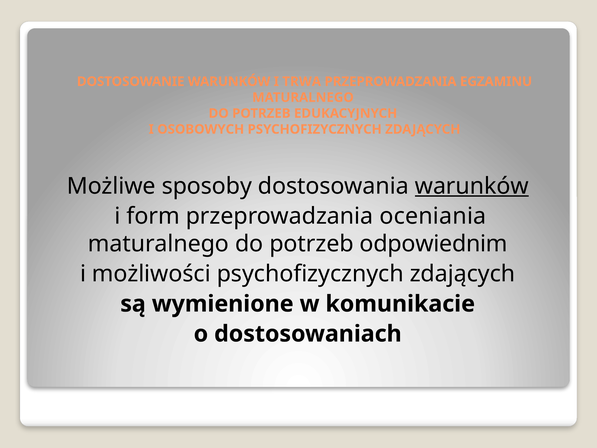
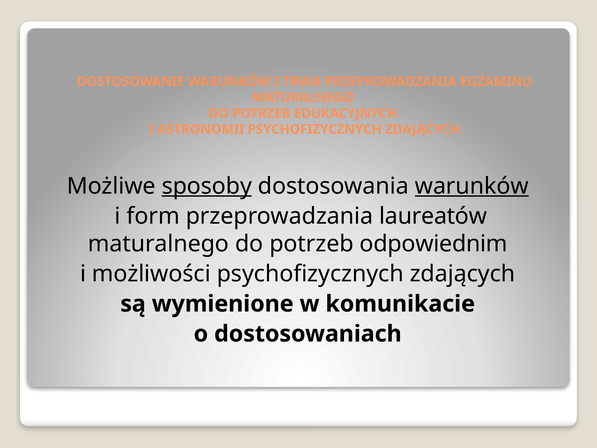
OSOBOWYCH: OSOBOWYCH -> ASTRONOMII (201, 129)
sposoby underline: none -> present (207, 186)
oceniania: oceniania -> laureatów (433, 216)
